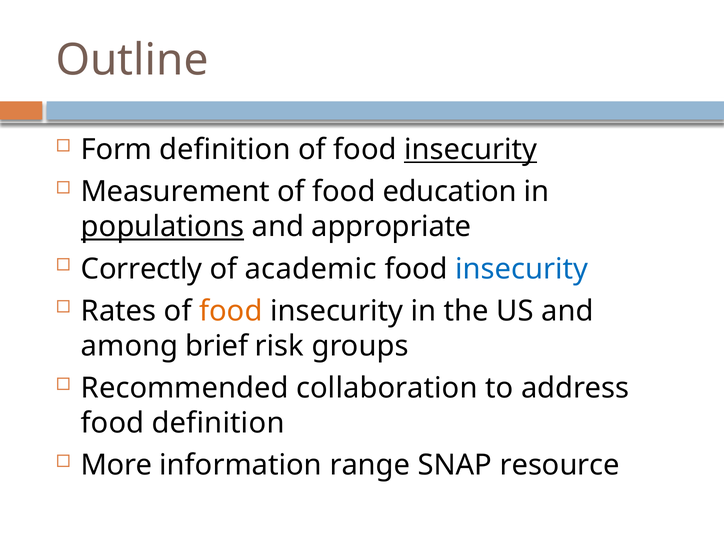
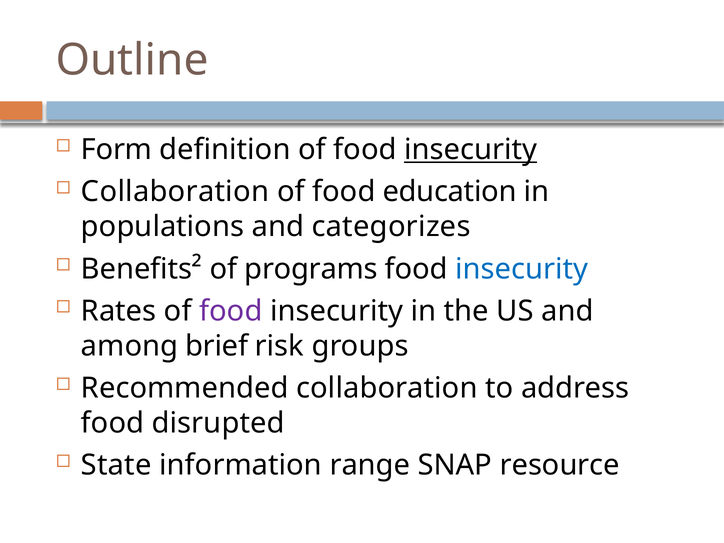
Measurement: Measurement -> Collaboration (175, 192)
populations underline: present -> none (163, 227)
appropriate: appropriate -> categorizes (391, 227)
Correctly: Correctly -> Benefits² (142, 269)
academic: academic -> programs (311, 269)
food colour: orange -> purple (231, 311)
food definition: definition -> disrupted (218, 423)
More: More -> State (116, 465)
